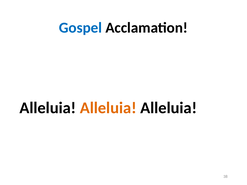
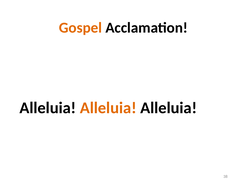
Gospel colour: blue -> orange (80, 28)
